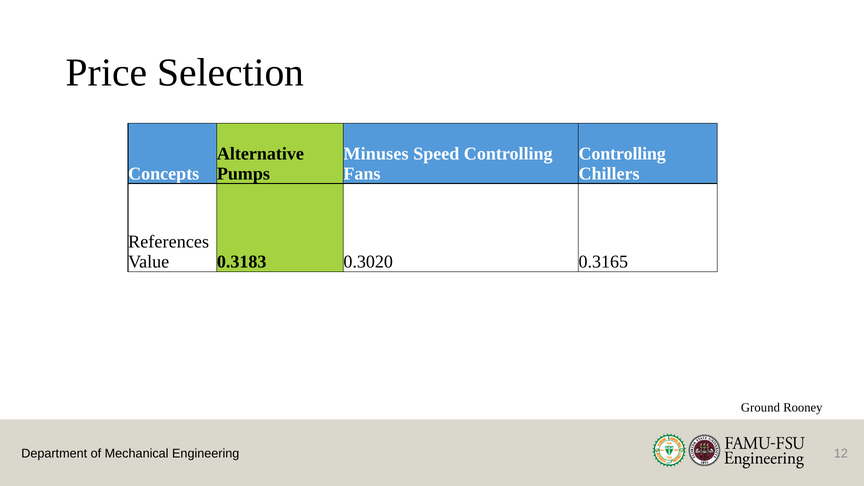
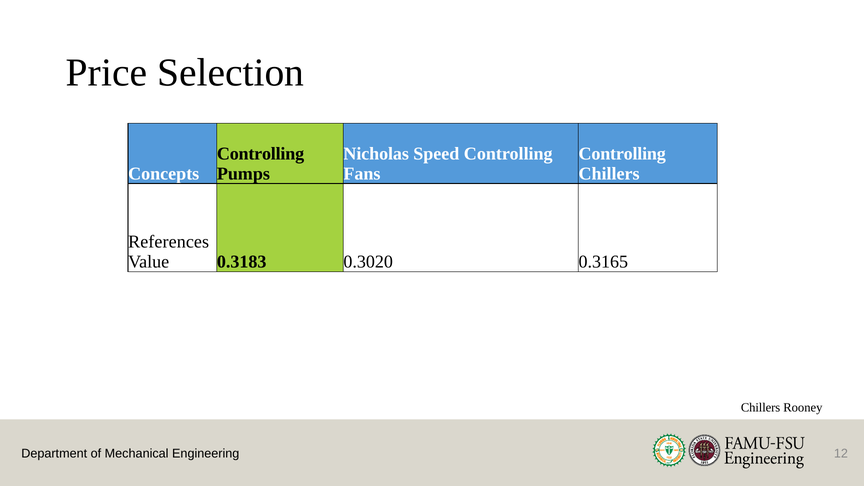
Alternative: Alternative -> Controlling (261, 154)
Minuses: Minuses -> Nicholas (376, 154)
Ground: Ground -> Chillers (761, 408)
